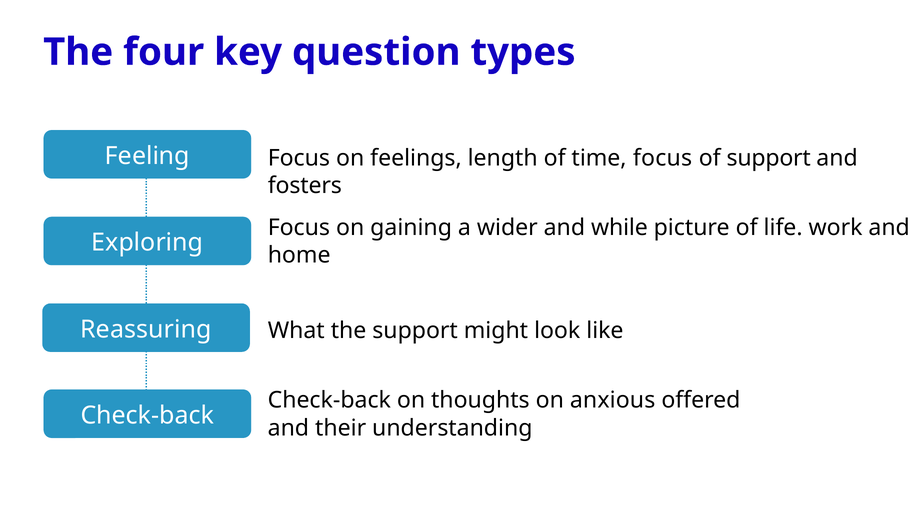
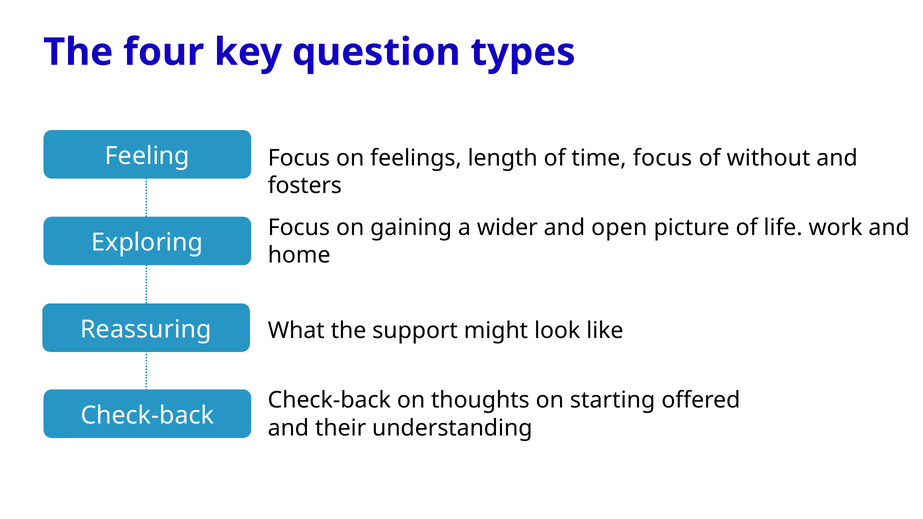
of support: support -> without (769, 158)
while: while -> open (619, 228)
anxious: anxious -> starting (613, 400)
